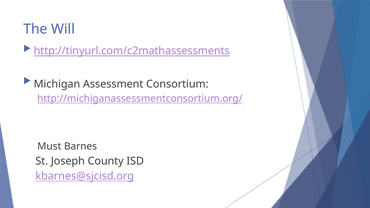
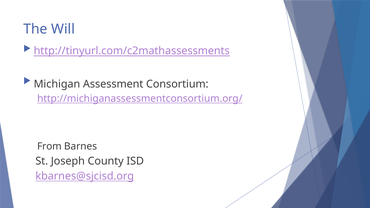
Must: Must -> From (49, 146)
